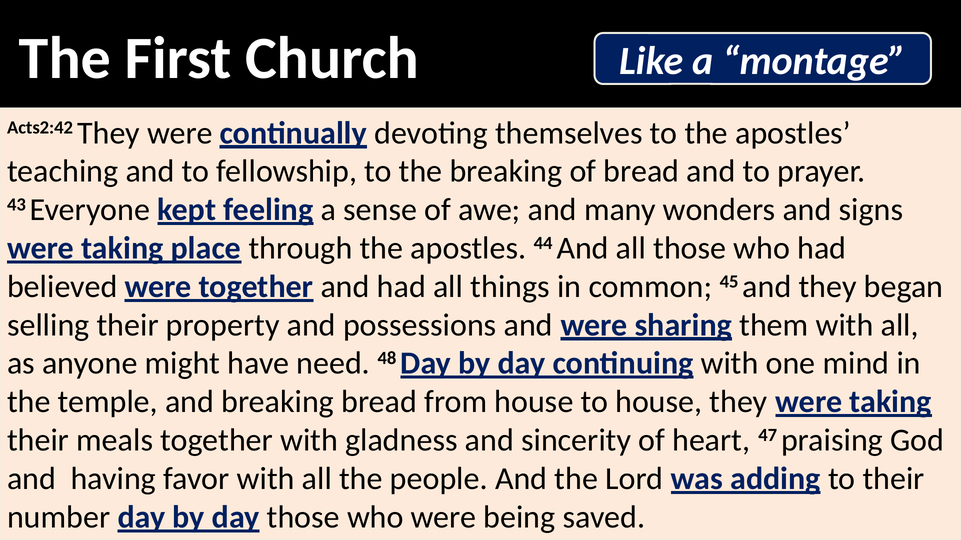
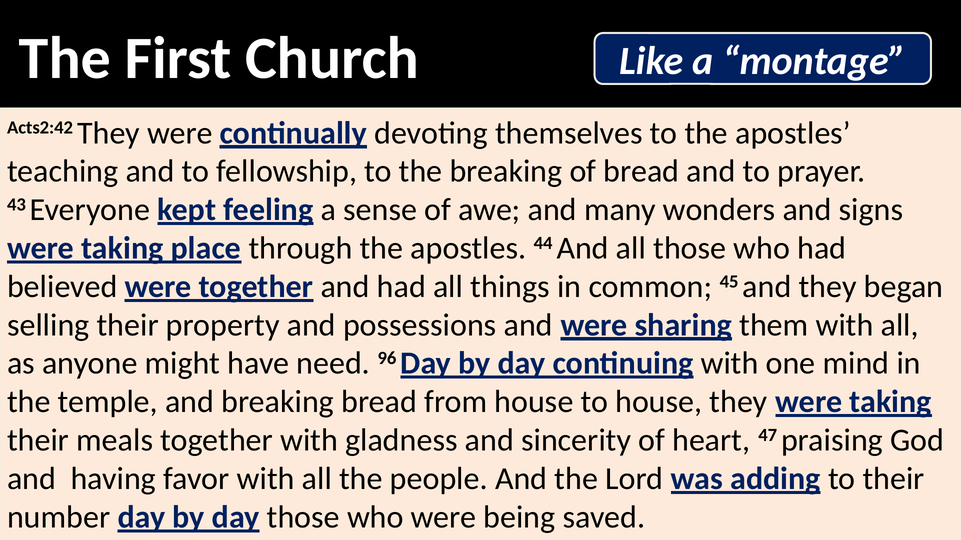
48: 48 -> 96 (387, 359)
